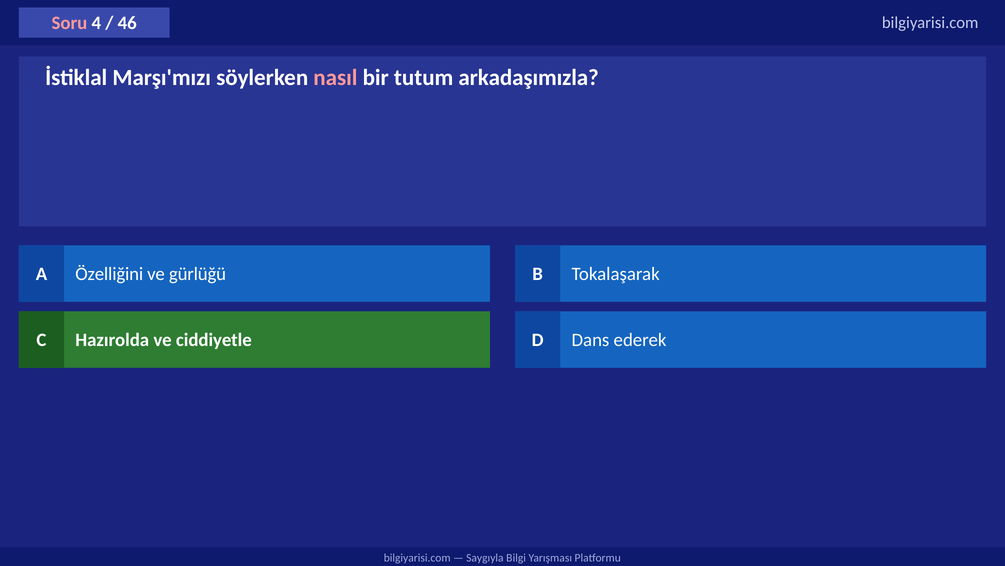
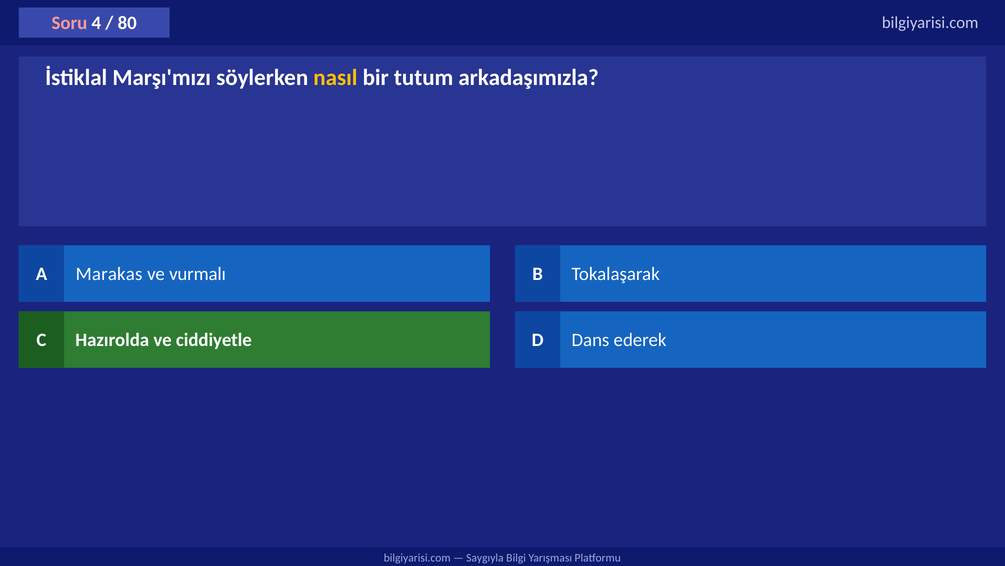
46: 46 -> 80 (127, 23)
nasıl colour: pink -> yellow (335, 77)
Özelliğini: Özelliğini -> Marakas (109, 273)
gürlüğü: gürlüğü -> vurmalı (198, 273)
